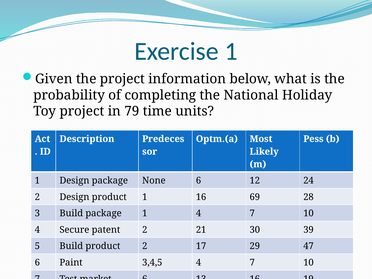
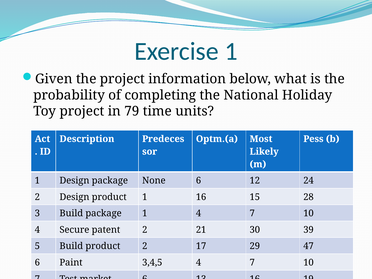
69: 69 -> 15 (255, 197)
